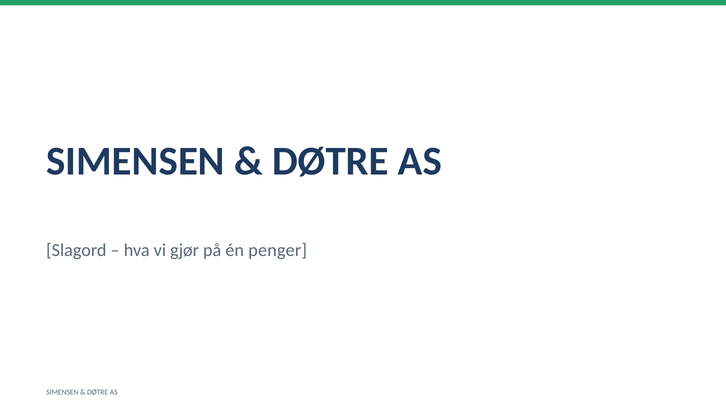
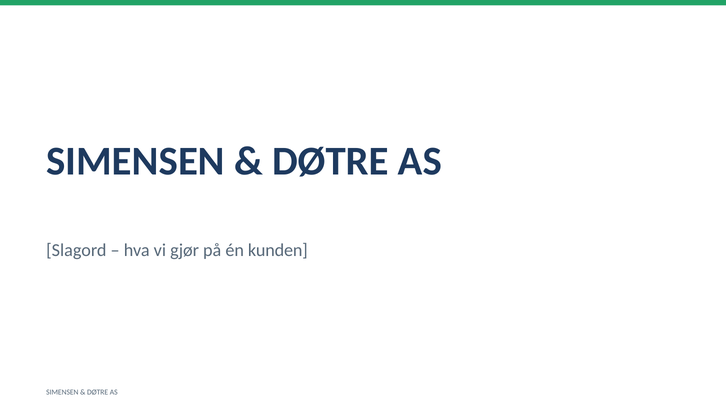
penger: penger -> kunden (278, 250)
